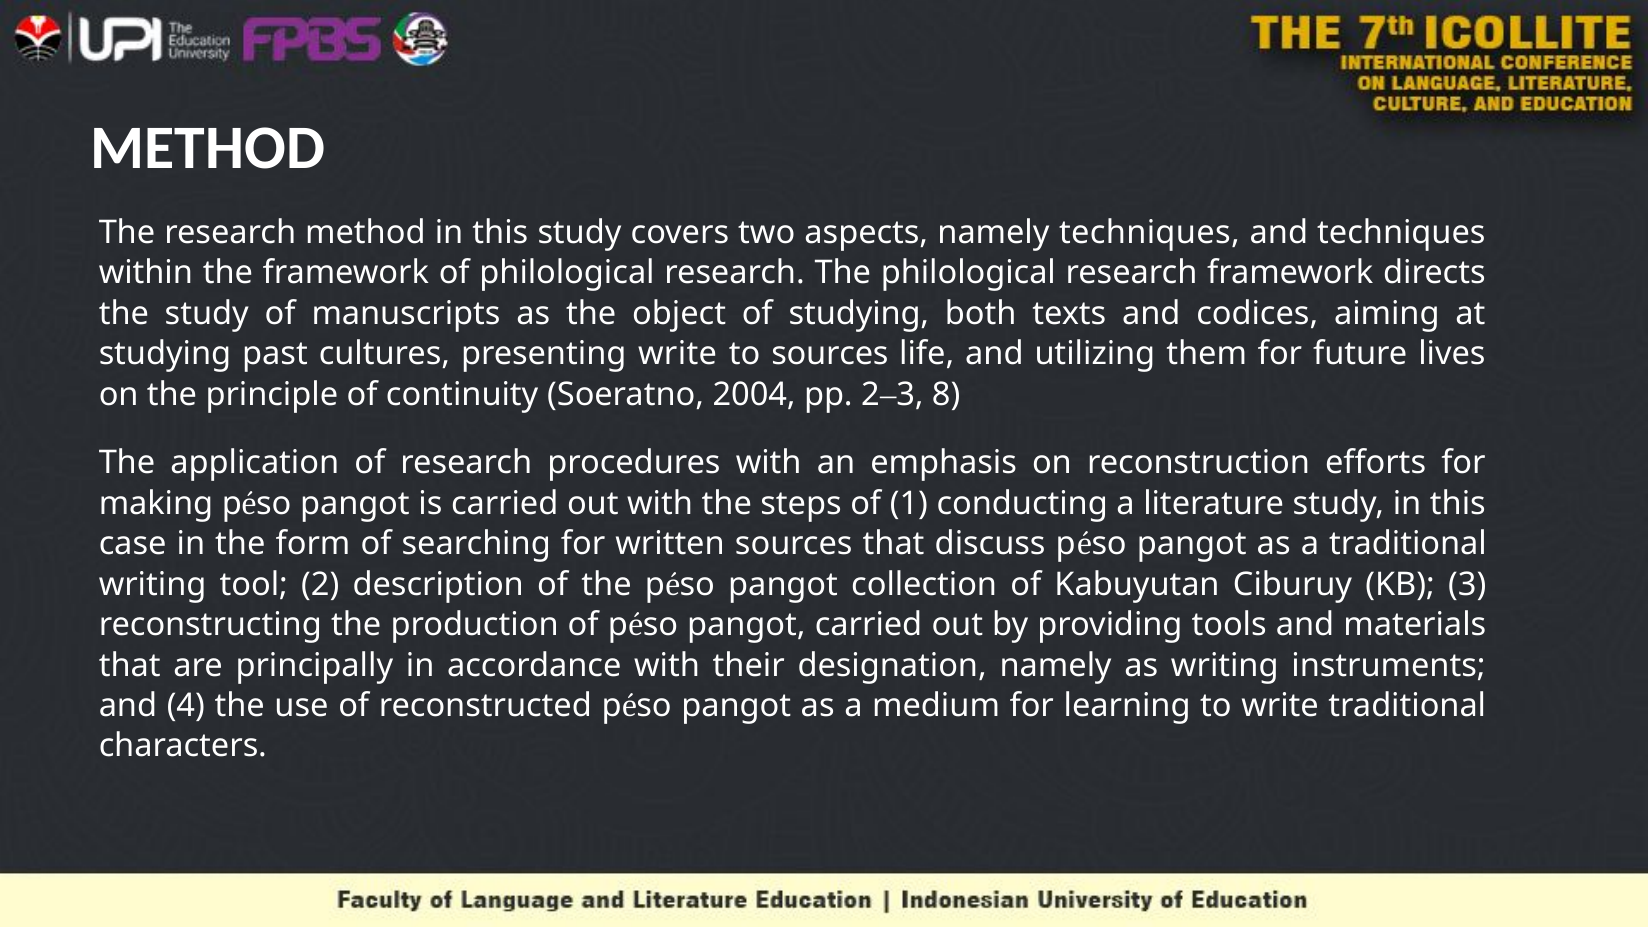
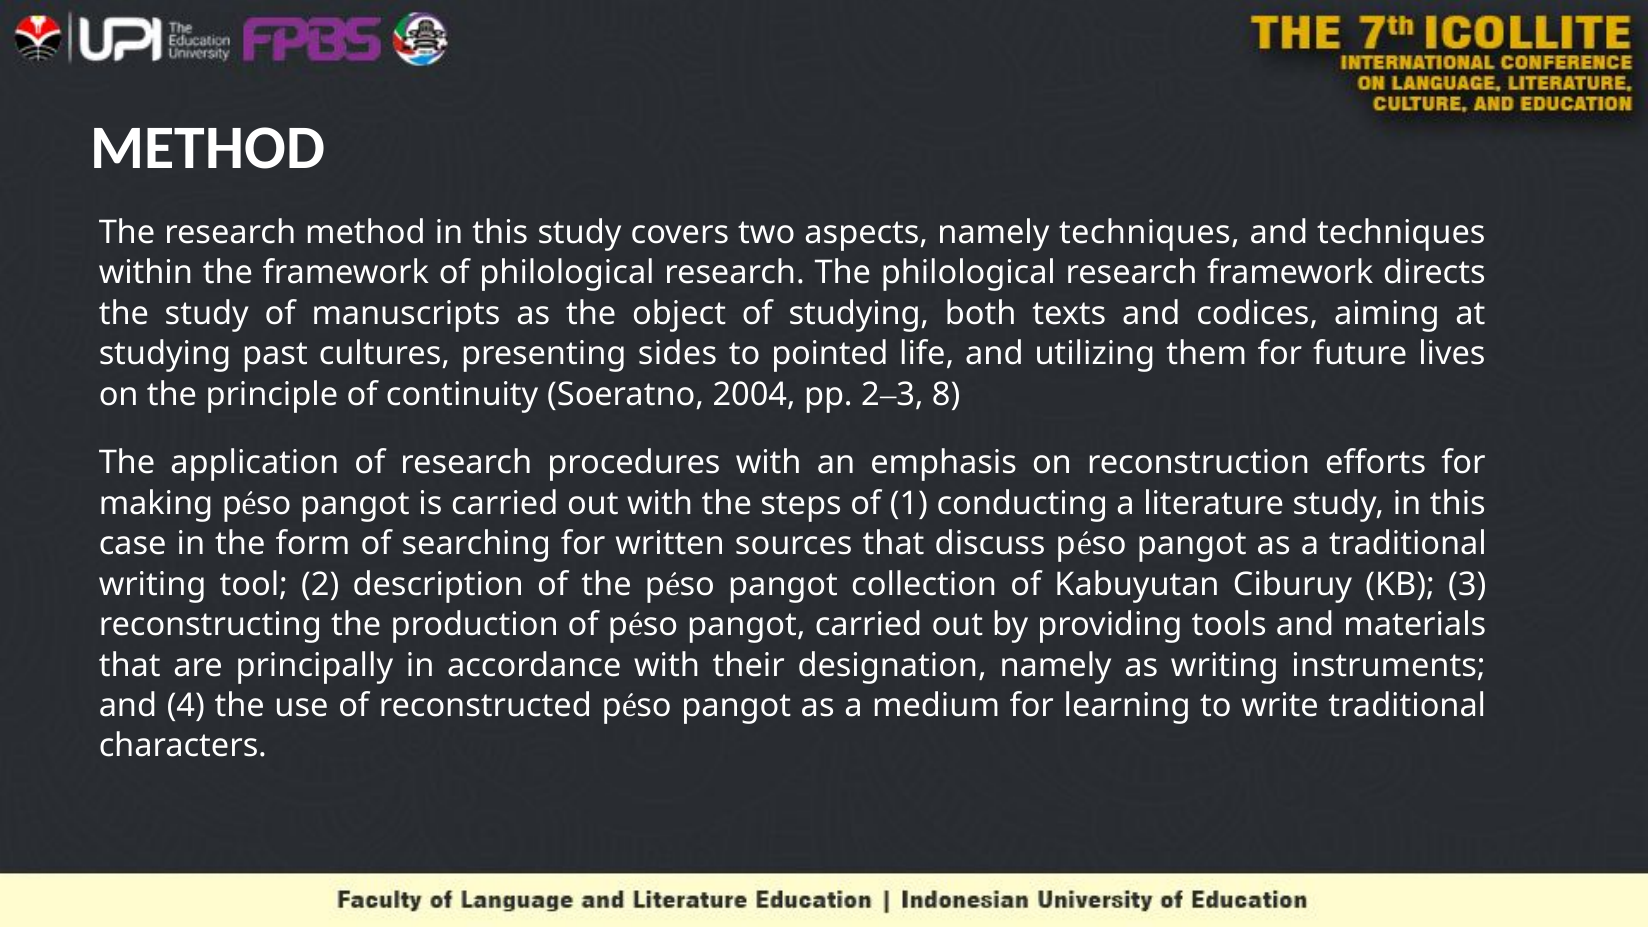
presenting write: write -> sides (678, 354)
to sources: sources -> pointed (830, 354)
